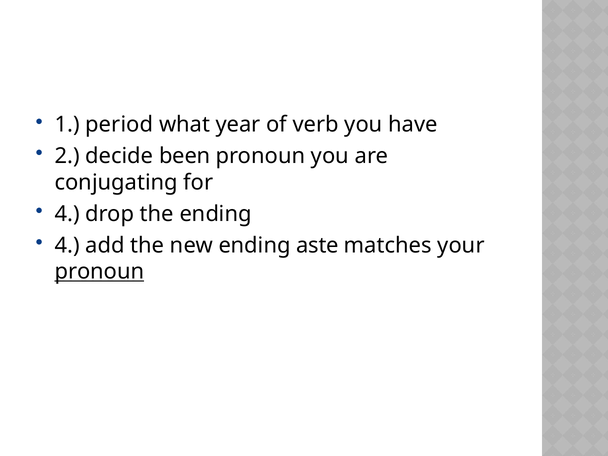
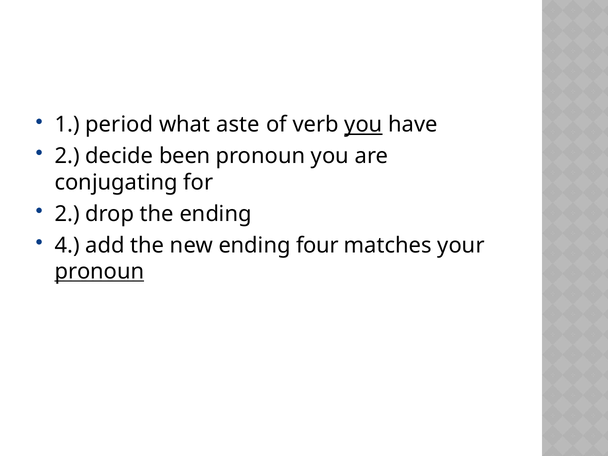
year: year -> aste (238, 125)
you underline: none -> present (363, 125)
4: 4 -> 2 (67, 214)
aste: aste -> four (317, 245)
